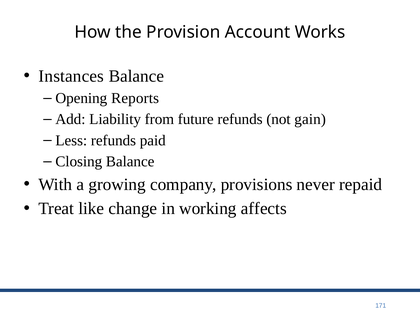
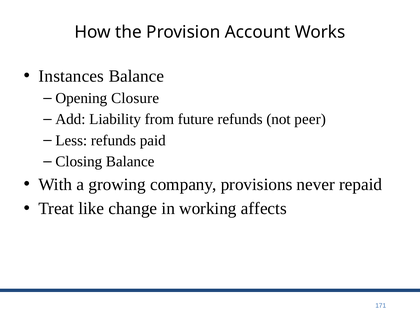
Reports: Reports -> Closure (135, 98)
gain: gain -> peer (310, 119)
